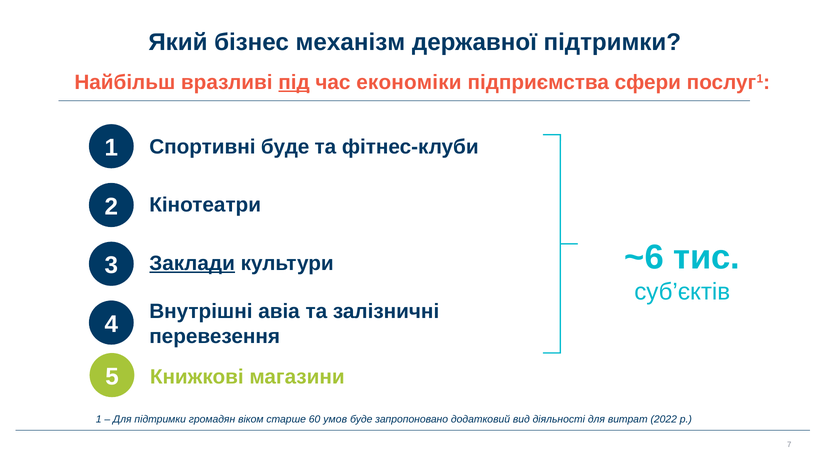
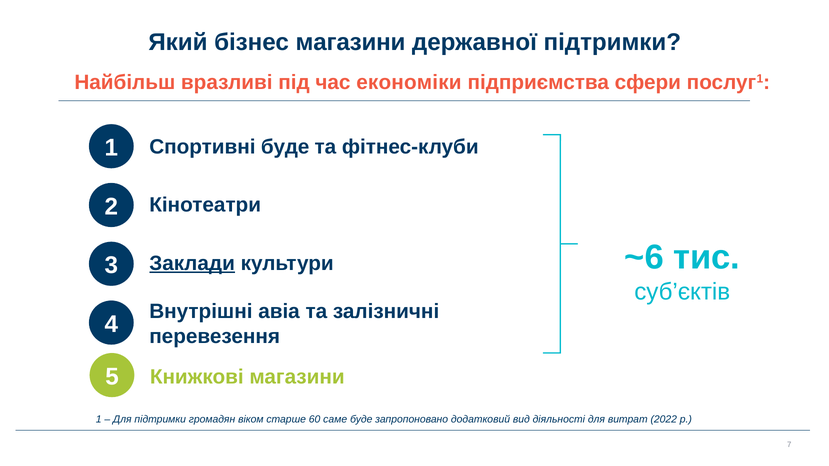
бізнес механізм: механізм -> магазини (351, 42)
під underline: present -> none (294, 82)
умов: умов -> саме (335, 419)
